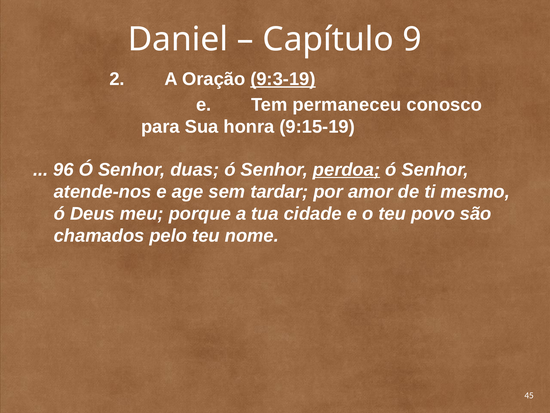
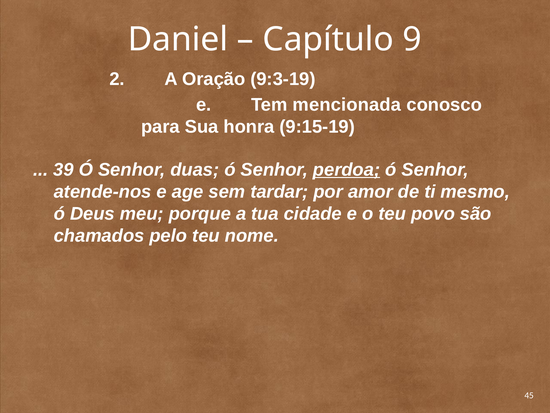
9:3-19 underline: present -> none (283, 79)
permaneceu: permaneceu -> mencionada (347, 105)
96: 96 -> 39 (64, 169)
